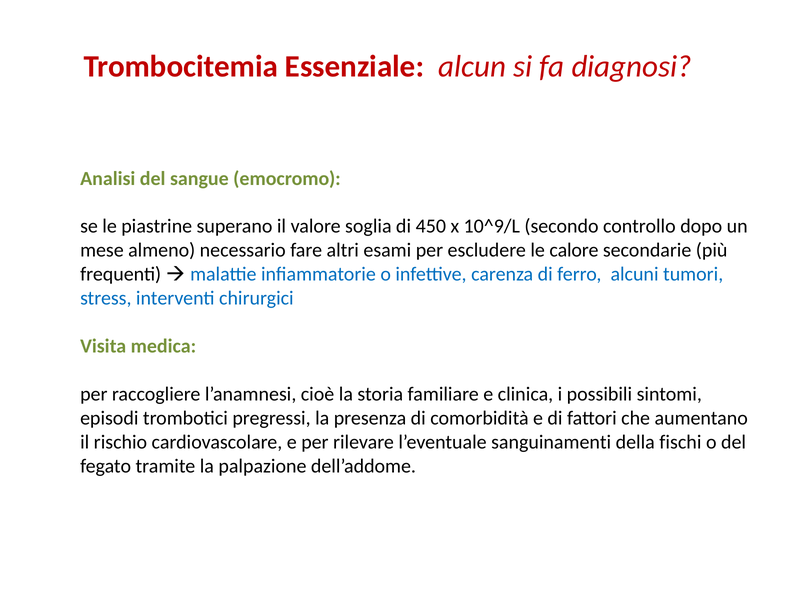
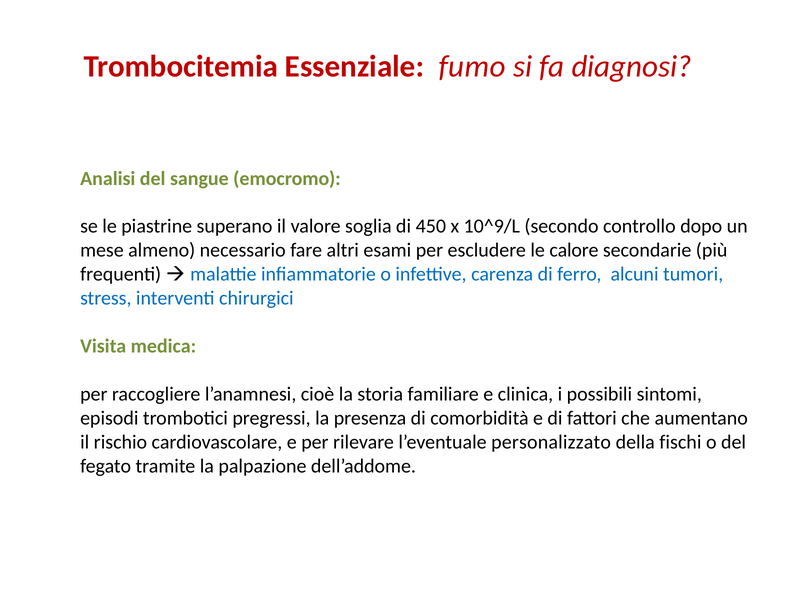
alcun: alcun -> fumo (472, 66)
sanguinamenti: sanguinamenti -> personalizzato (551, 442)
